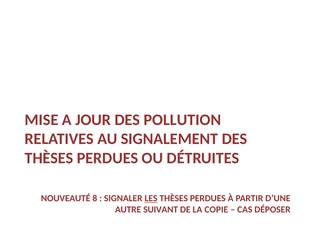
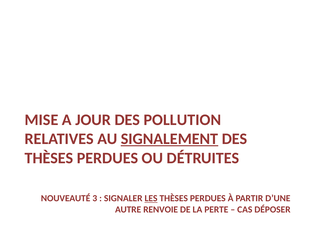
SIGNALEMENT underline: none -> present (170, 139)
8: 8 -> 3 (95, 199)
SUIVANT: SUIVANT -> RENVOIE (161, 210)
COPIE: COPIE -> PERTE (216, 210)
